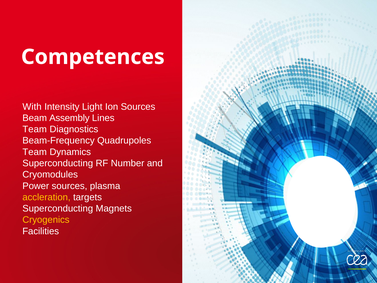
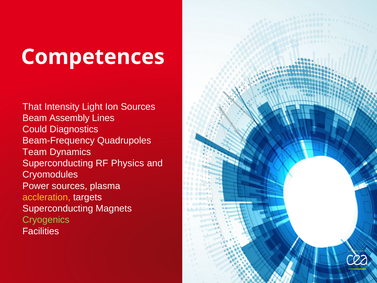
With: With -> That (32, 107)
Team: Team -> Could (35, 129)
Number: Number -> Physics (128, 163)
Cryogenics colour: yellow -> light green (46, 220)
